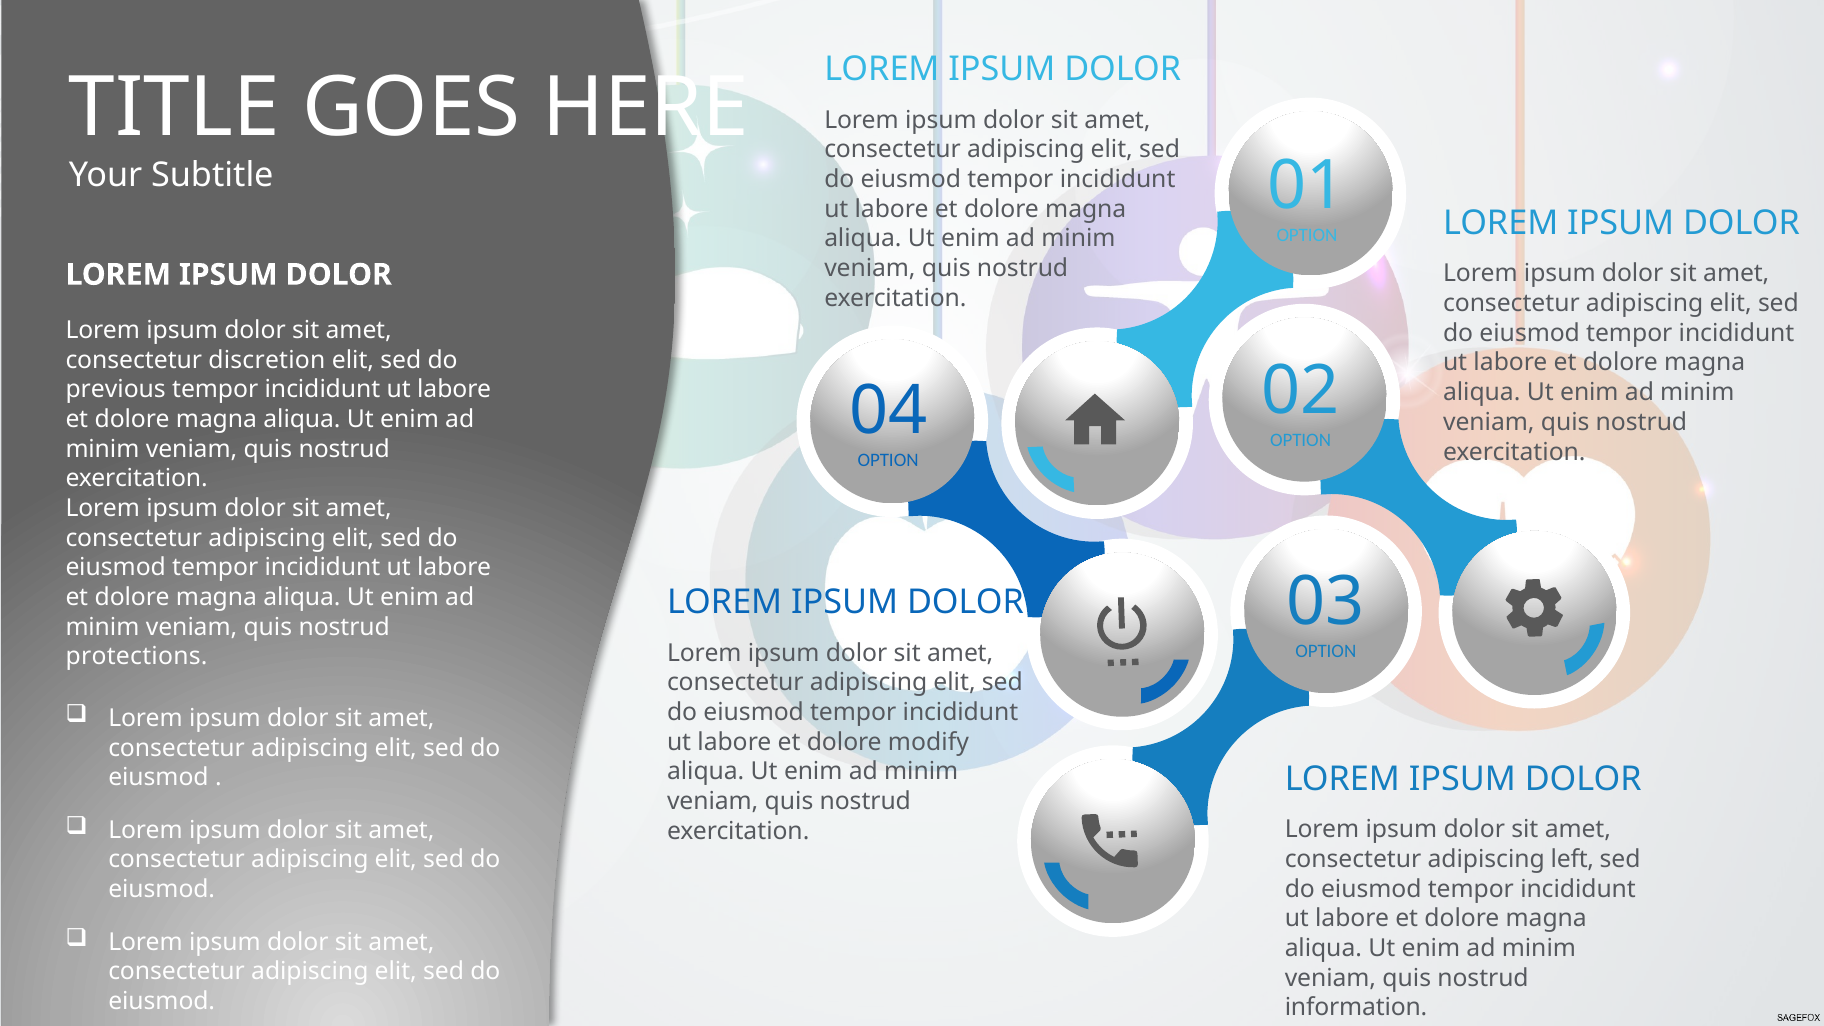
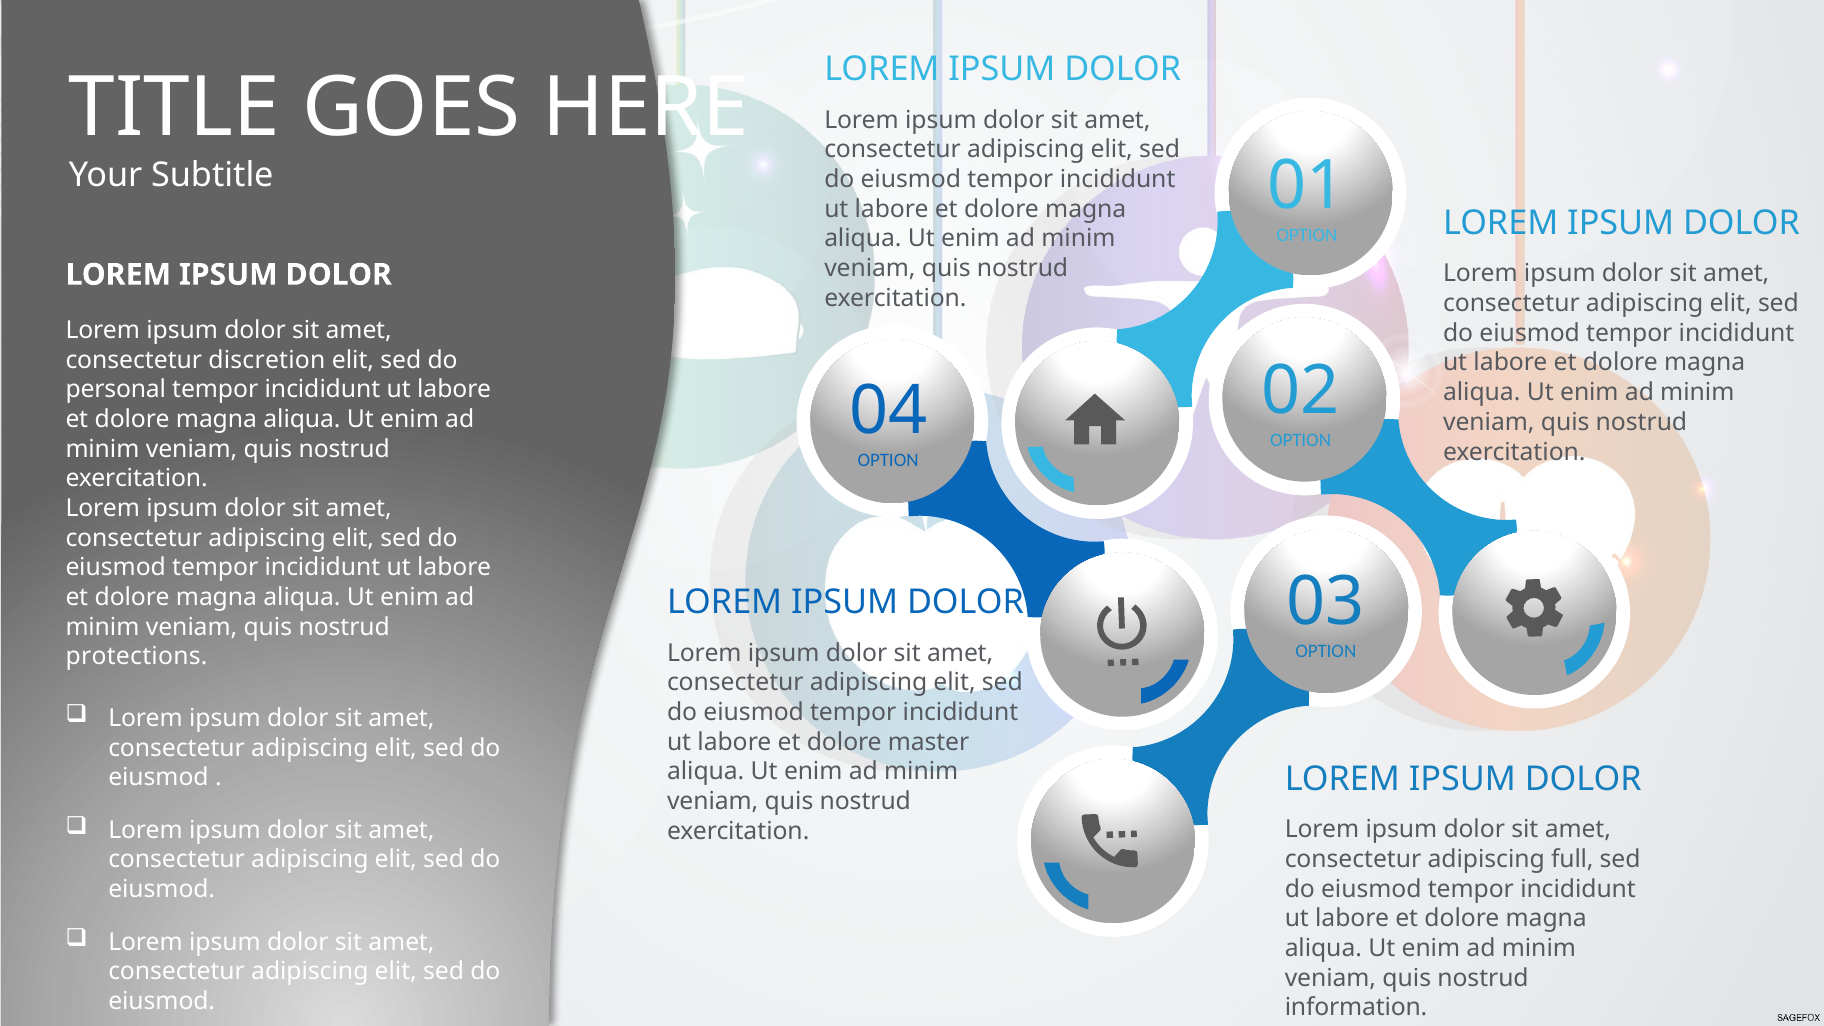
previous: previous -> personal (116, 390)
modify: modify -> master (929, 742)
left: left -> full (1572, 859)
